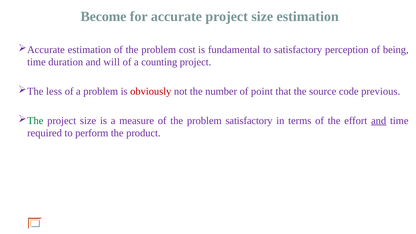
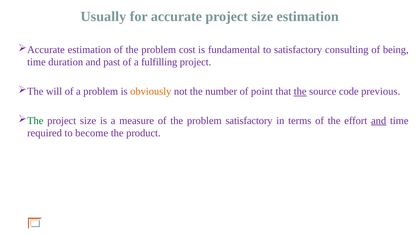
Become: Become -> Usually (103, 17)
perception: perception -> consulting (347, 50)
will: will -> past (112, 62)
counting: counting -> fulfilling (159, 62)
less: less -> will (54, 91)
obviously colour: red -> orange (151, 91)
the underline: none -> present (300, 91)
perform: perform -> become (92, 133)
